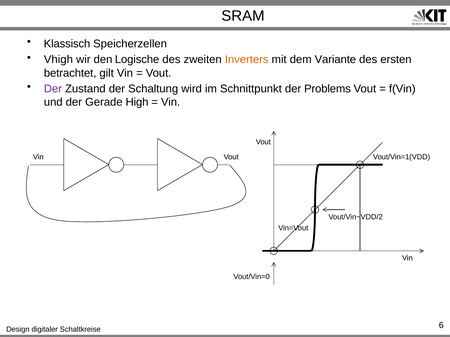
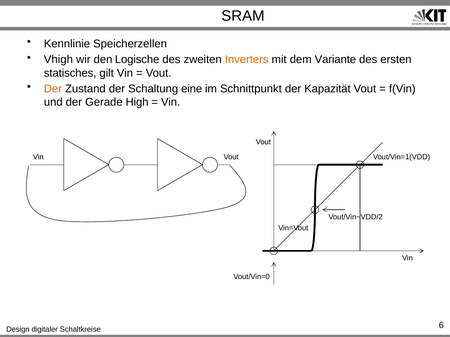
Klassisch: Klassisch -> Kennlinie (67, 44)
betrachtet: betrachtet -> statisches (70, 73)
Der colour: purple -> orange (53, 89)
wird: wird -> eine (192, 89)
Problems: Problems -> Kapazität (327, 89)
